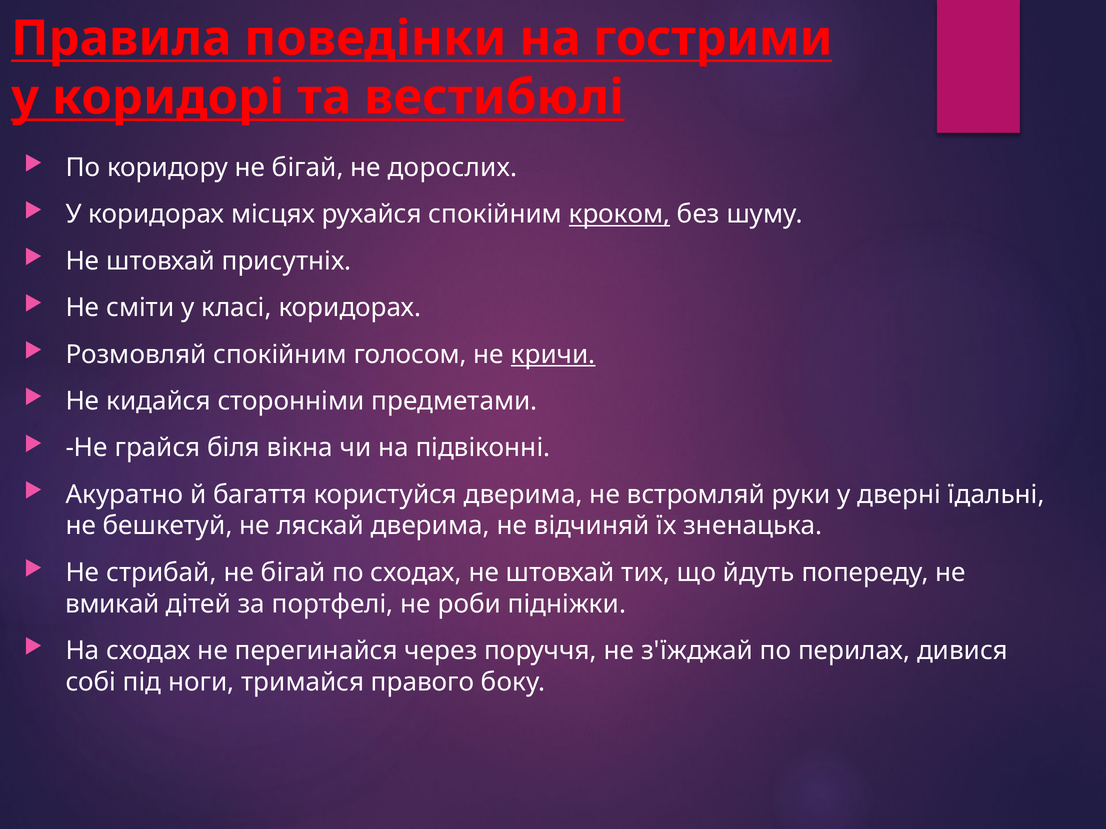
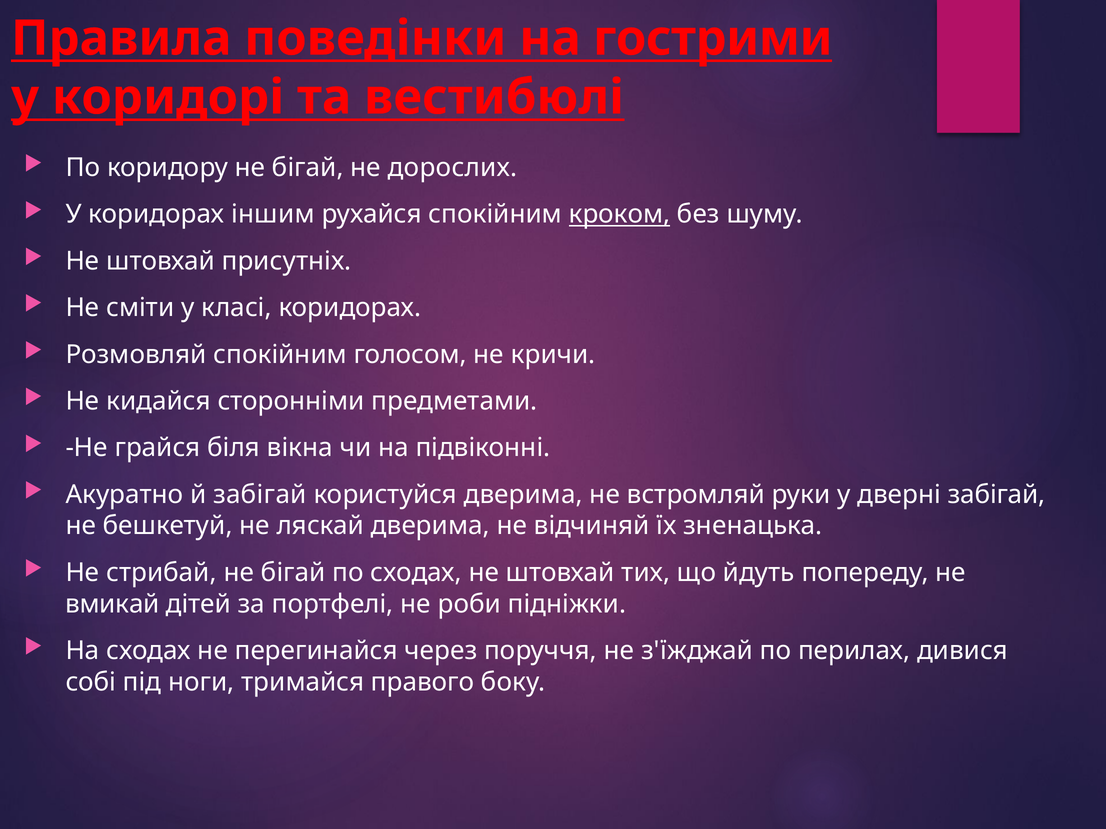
місцях: місцях -> іншим (273, 214)
кричи underline: present -> none (553, 355)
й багаття: багаття -> забігай (260, 495)
дверні їдальні: їдальні -> забігай (996, 495)
